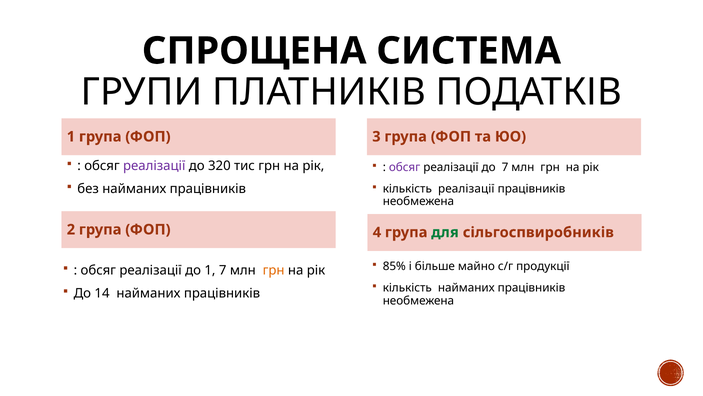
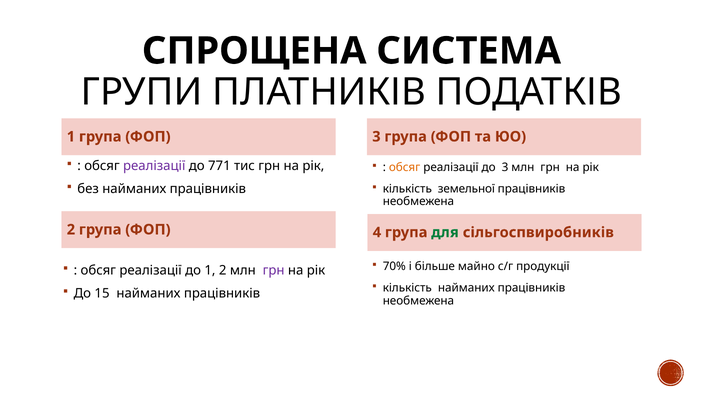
320: 320 -> 771 (219, 165)
обсяг colour: purple -> orange (405, 167)
до 7: 7 -> 3 (505, 167)
кількість реалізації: реалізації -> земельної (466, 188)
85%: 85% -> 70% (394, 266)
1 7: 7 -> 2 (223, 270)
грн colour: orange -> purple (274, 270)
14: 14 -> 15 (102, 293)
